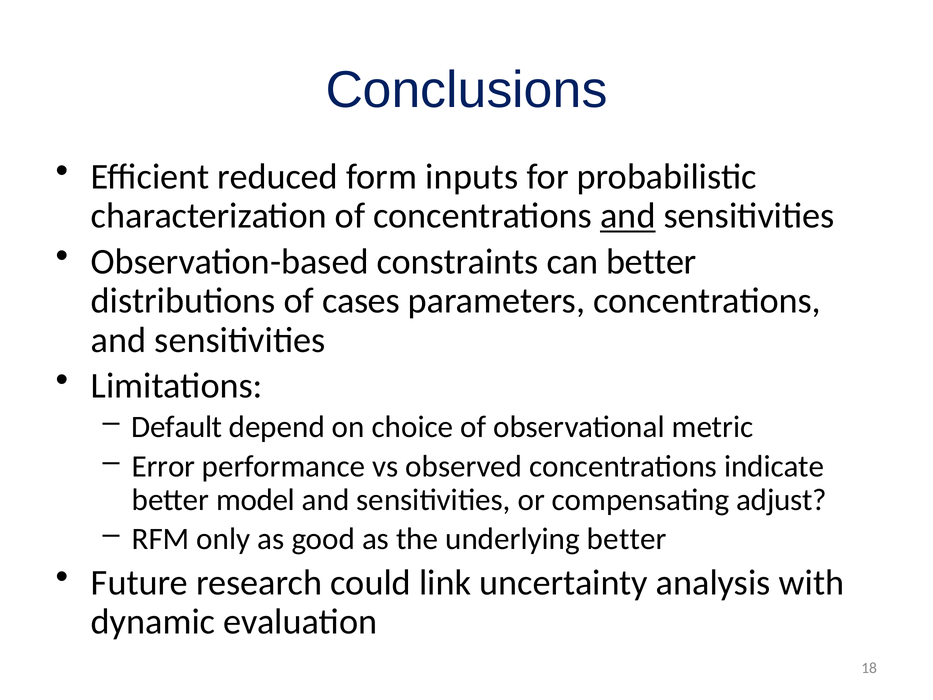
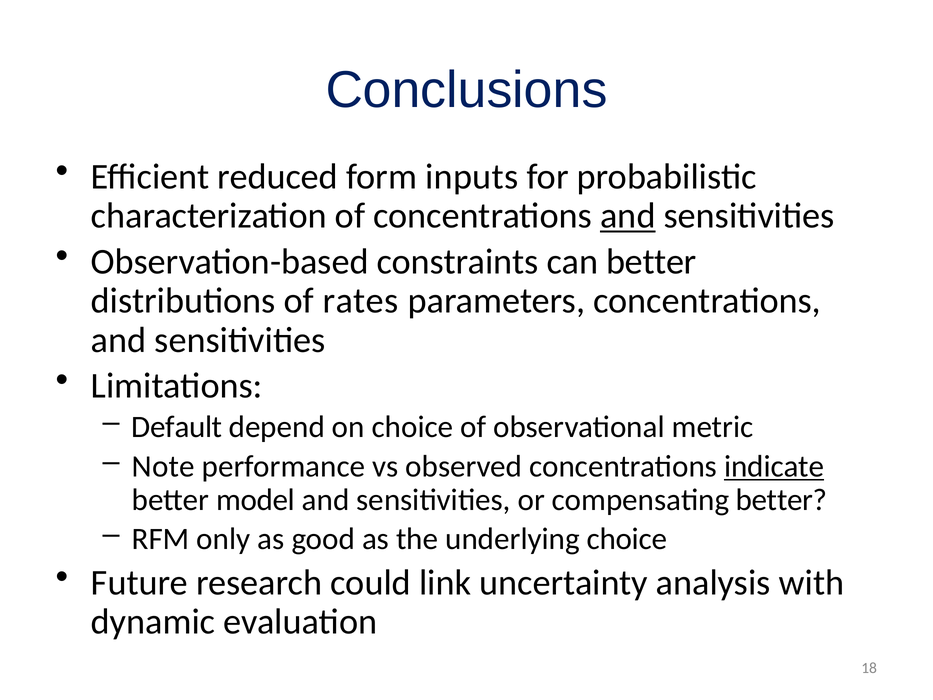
cases: cases -> rates (361, 301)
Error: Error -> Note (163, 466)
indicate underline: none -> present (774, 466)
compensating adjust: adjust -> better (781, 500)
underlying better: better -> choice (627, 539)
